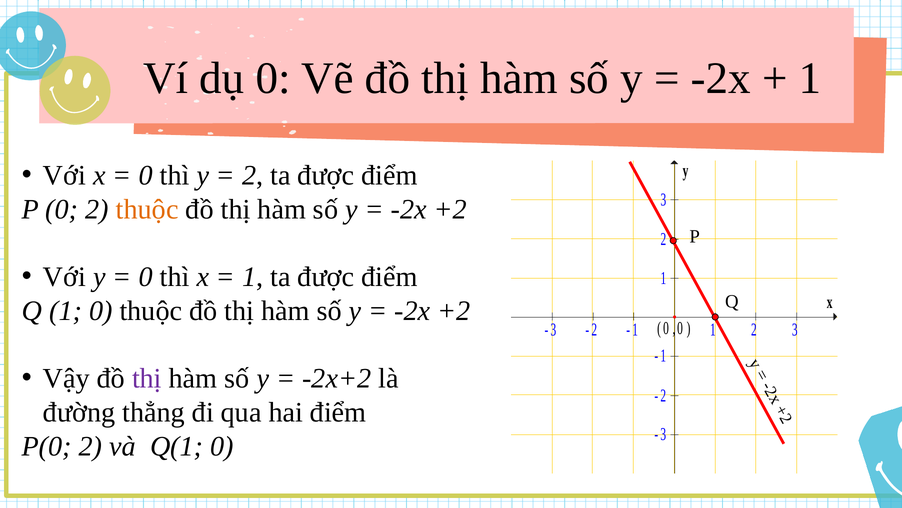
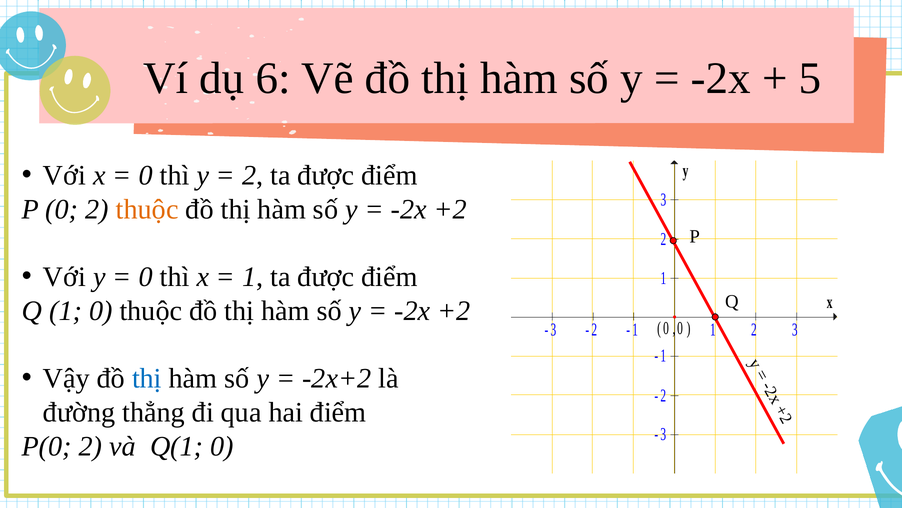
dụ 0: 0 -> 6 (273, 78)
1: 1 -> 5 (810, 78)
thị colour: purple -> blue (147, 378)
